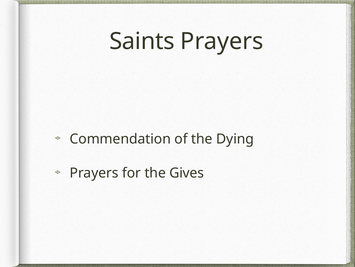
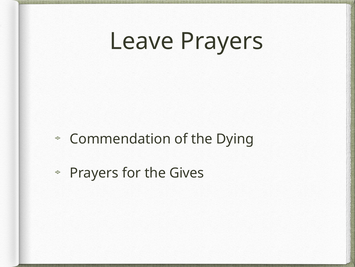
Saints: Saints -> Leave (142, 41)
